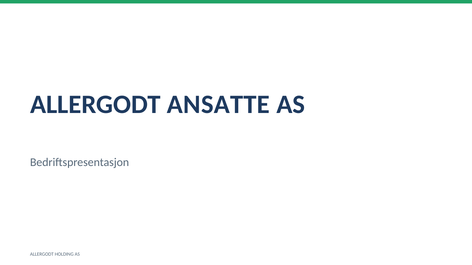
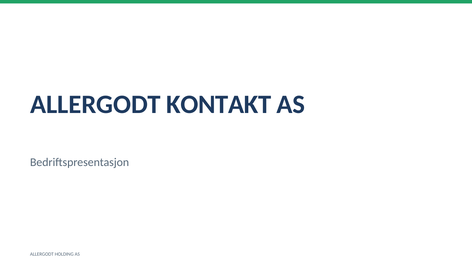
ANSATTE: ANSATTE -> KONTAKT (219, 105)
